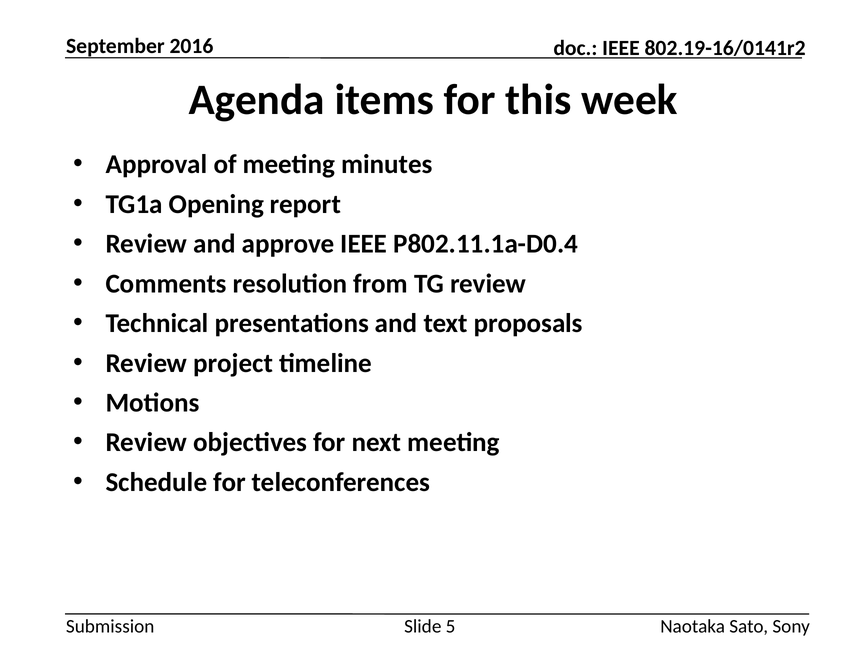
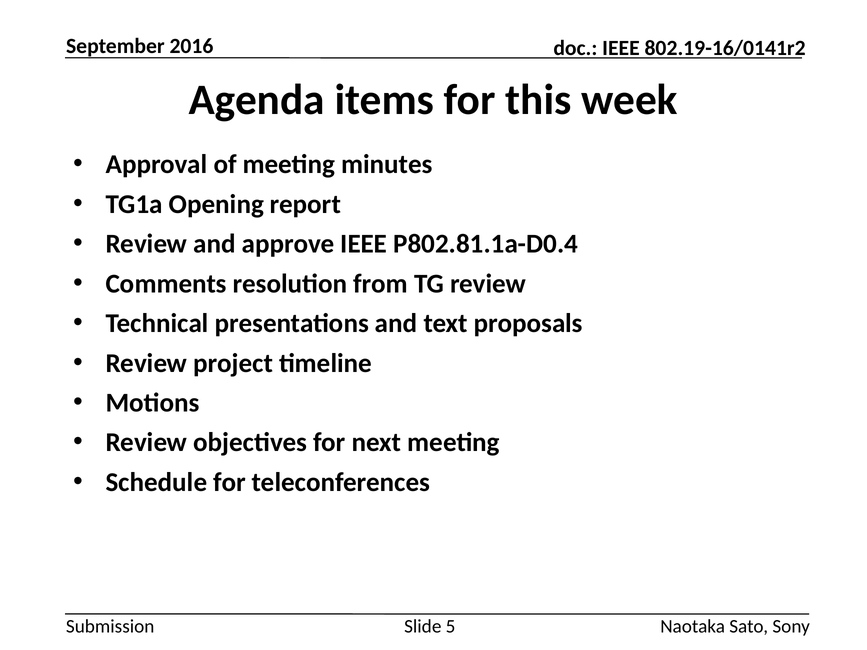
P802.11.1a-D0.4: P802.11.1a-D0.4 -> P802.81.1a-D0.4 (486, 244)
